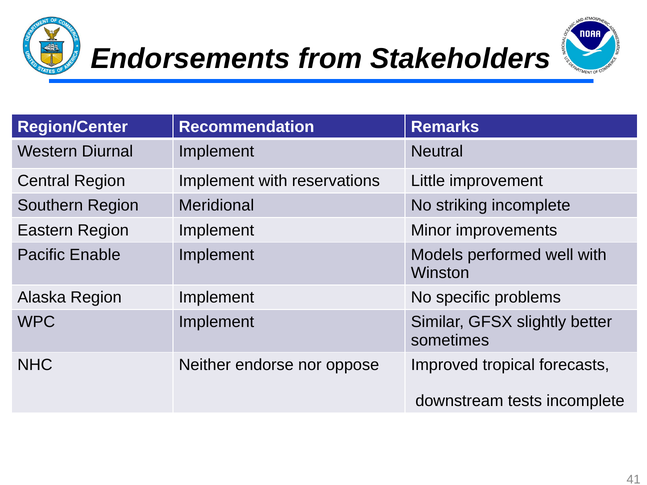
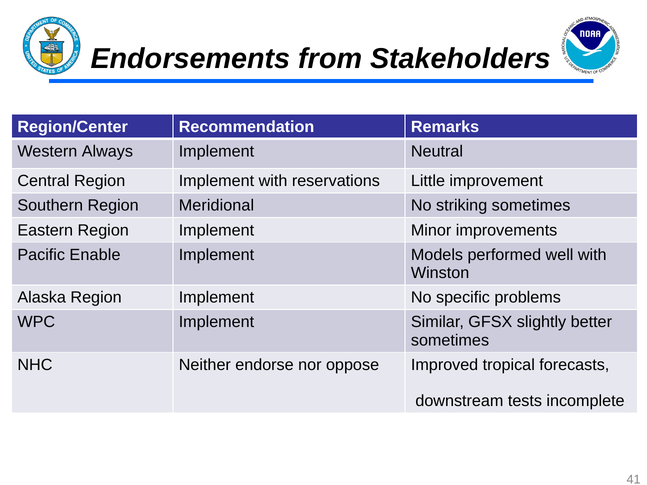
Diurnal: Diurnal -> Always (107, 151)
striking incomplete: incomplete -> sometimes (531, 206)
